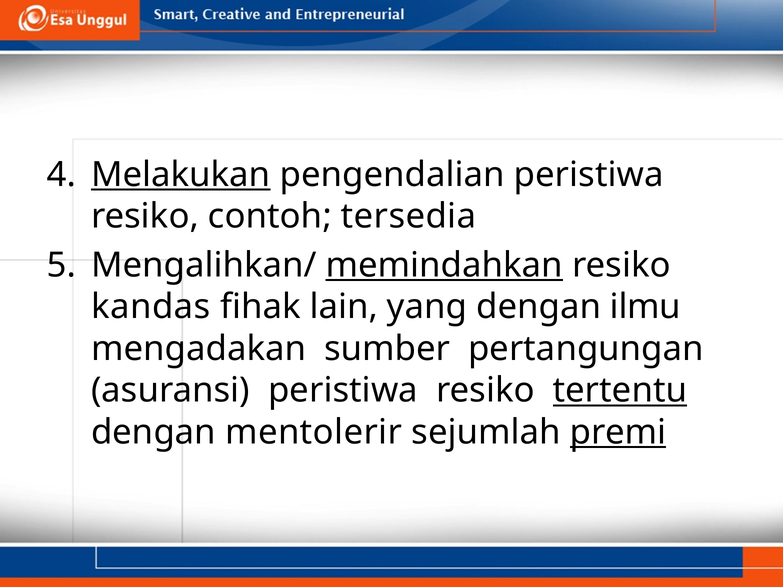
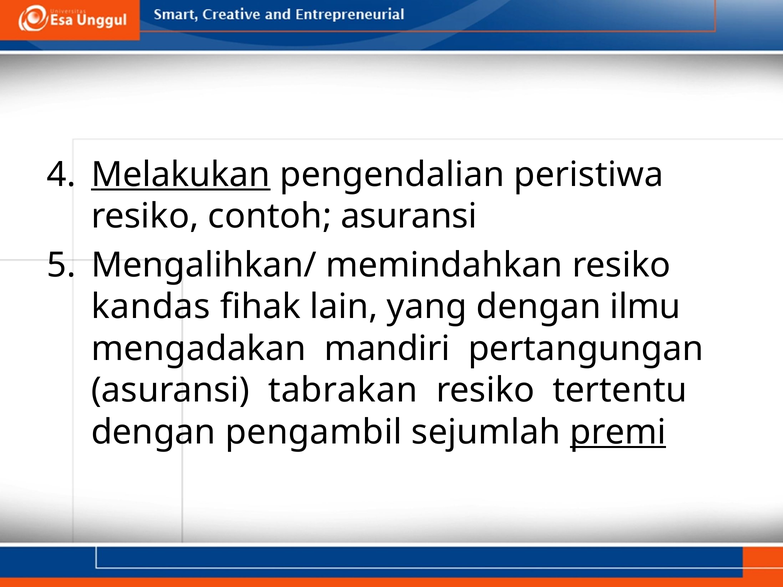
contoh tersedia: tersedia -> asuransi (409, 217)
memindahkan underline: present -> none (444, 265)
sumber: sumber -> mandiri (387, 349)
asuransi peristiwa: peristiwa -> tabrakan (343, 391)
tertentu underline: present -> none (620, 391)
mentolerir: mentolerir -> pengambil (314, 432)
